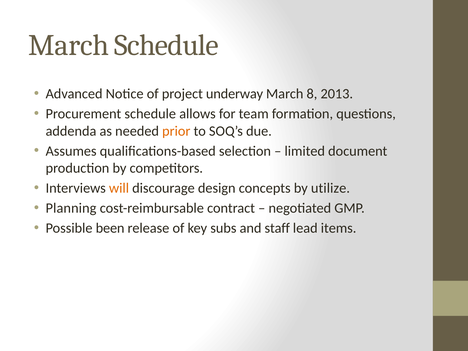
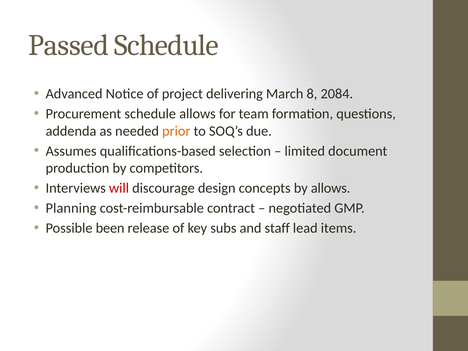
March: March -> Passed (69, 45)
underway: underway -> delivering (235, 94)
2013: 2013 -> 2084 (337, 94)
will colour: orange -> red (119, 188)
by utilize: utilize -> allows (331, 188)
